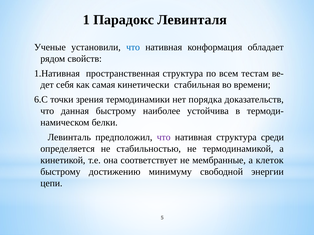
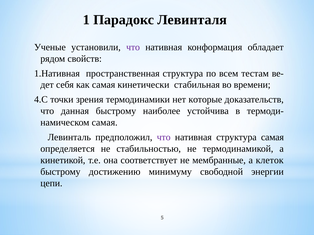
что colour: blue -> purple (133, 47)
6.С: 6.С -> 4.С (41, 100)
порядка: порядка -> которые (205, 100)
белки: белки -> самая (105, 123)
структура среди: среди -> самая (272, 138)
